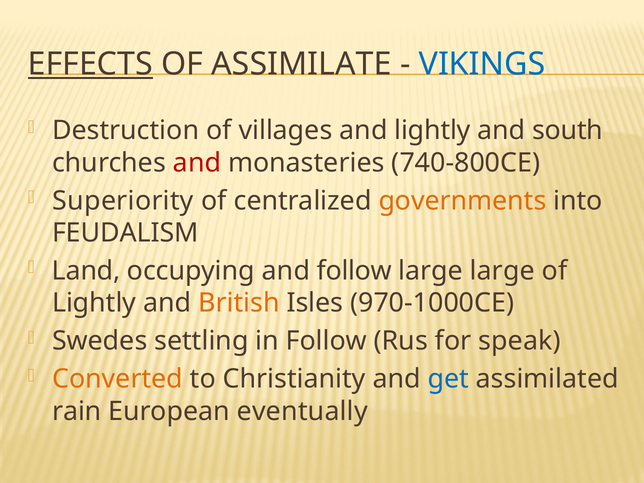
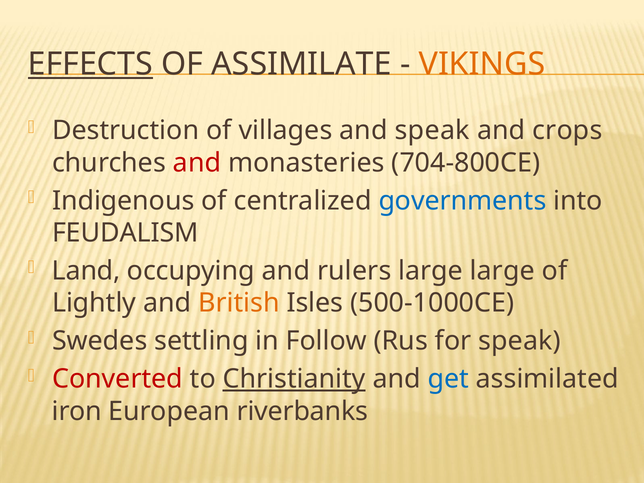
VIKINGS colour: blue -> orange (482, 64)
and lightly: lightly -> speak (432, 131)
south: south -> crops (567, 131)
740-800CE: 740-800CE -> 704-800CE (466, 163)
Superiority: Superiority -> Indigenous (123, 201)
governments colour: orange -> blue (462, 201)
and follow: follow -> rulers (354, 271)
970-1000CE: 970-1000CE -> 500-1000CE (432, 303)
Converted colour: orange -> red (118, 379)
Christianity underline: none -> present (294, 379)
rain: rain -> iron (77, 411)
eventually: eventually -> riverbanks (303, 411)
